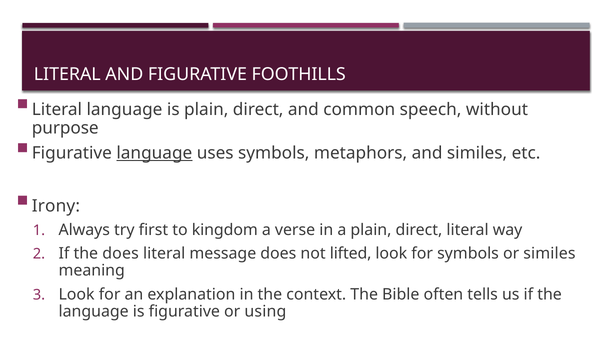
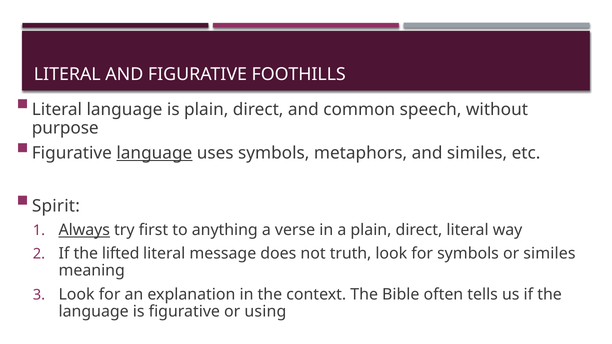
Irony: Irony -> Spirit (56, 206)
Always underline: none -> present (84, 230)
kingdom: kingdom -> anything (225, 230)
the does: does -> lifted (121, 254)
lifted: lifted -> truth (351, 254)
